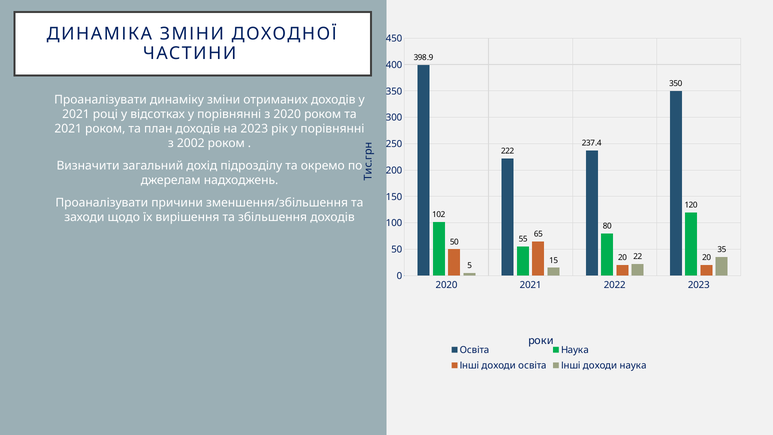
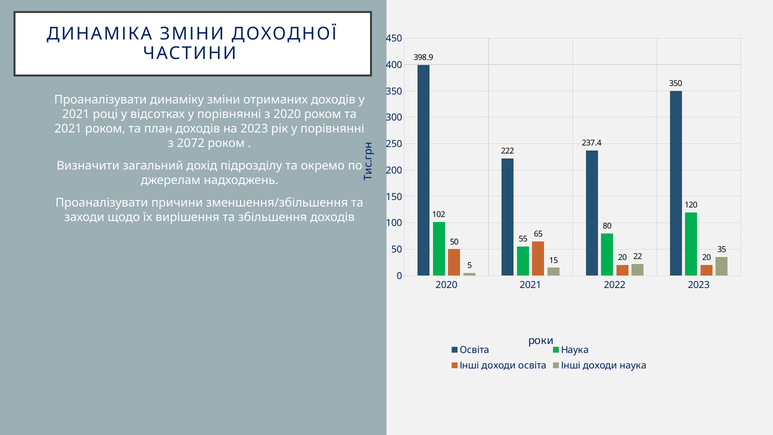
2002: 2002 -> 2072 (191, 143)
